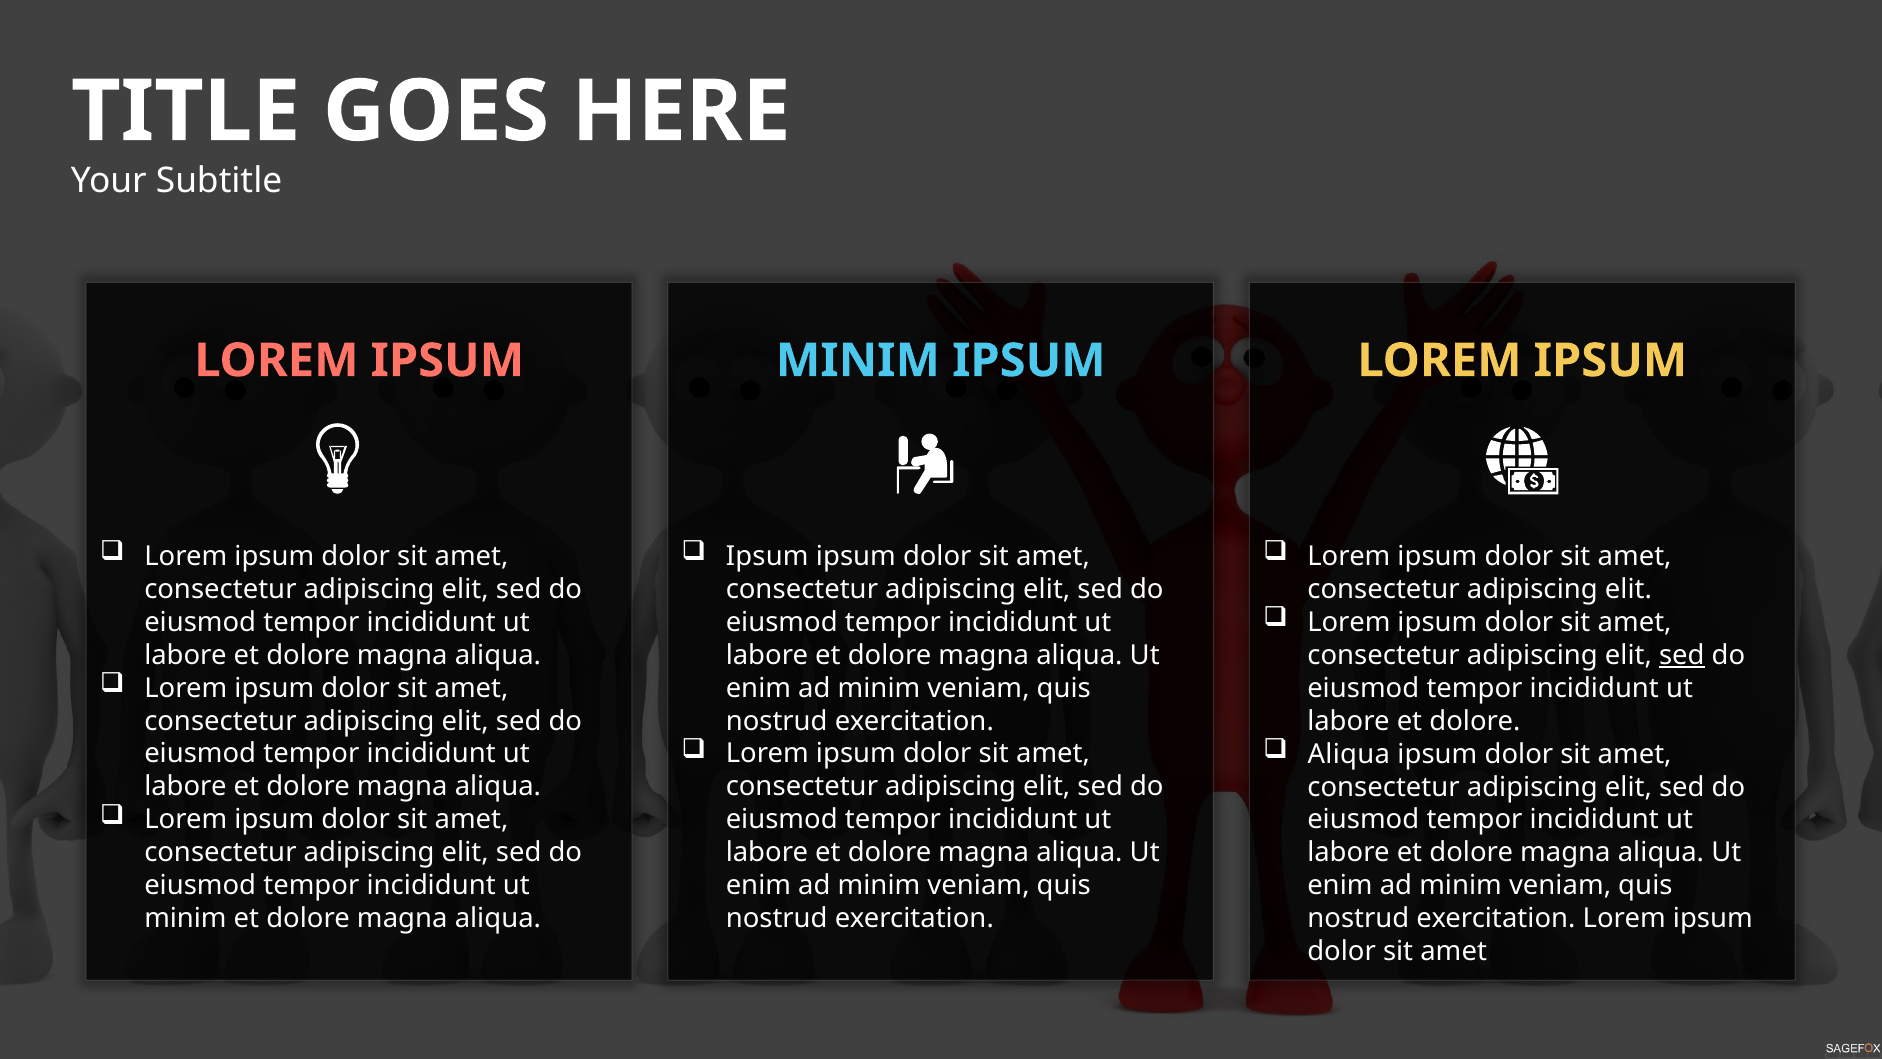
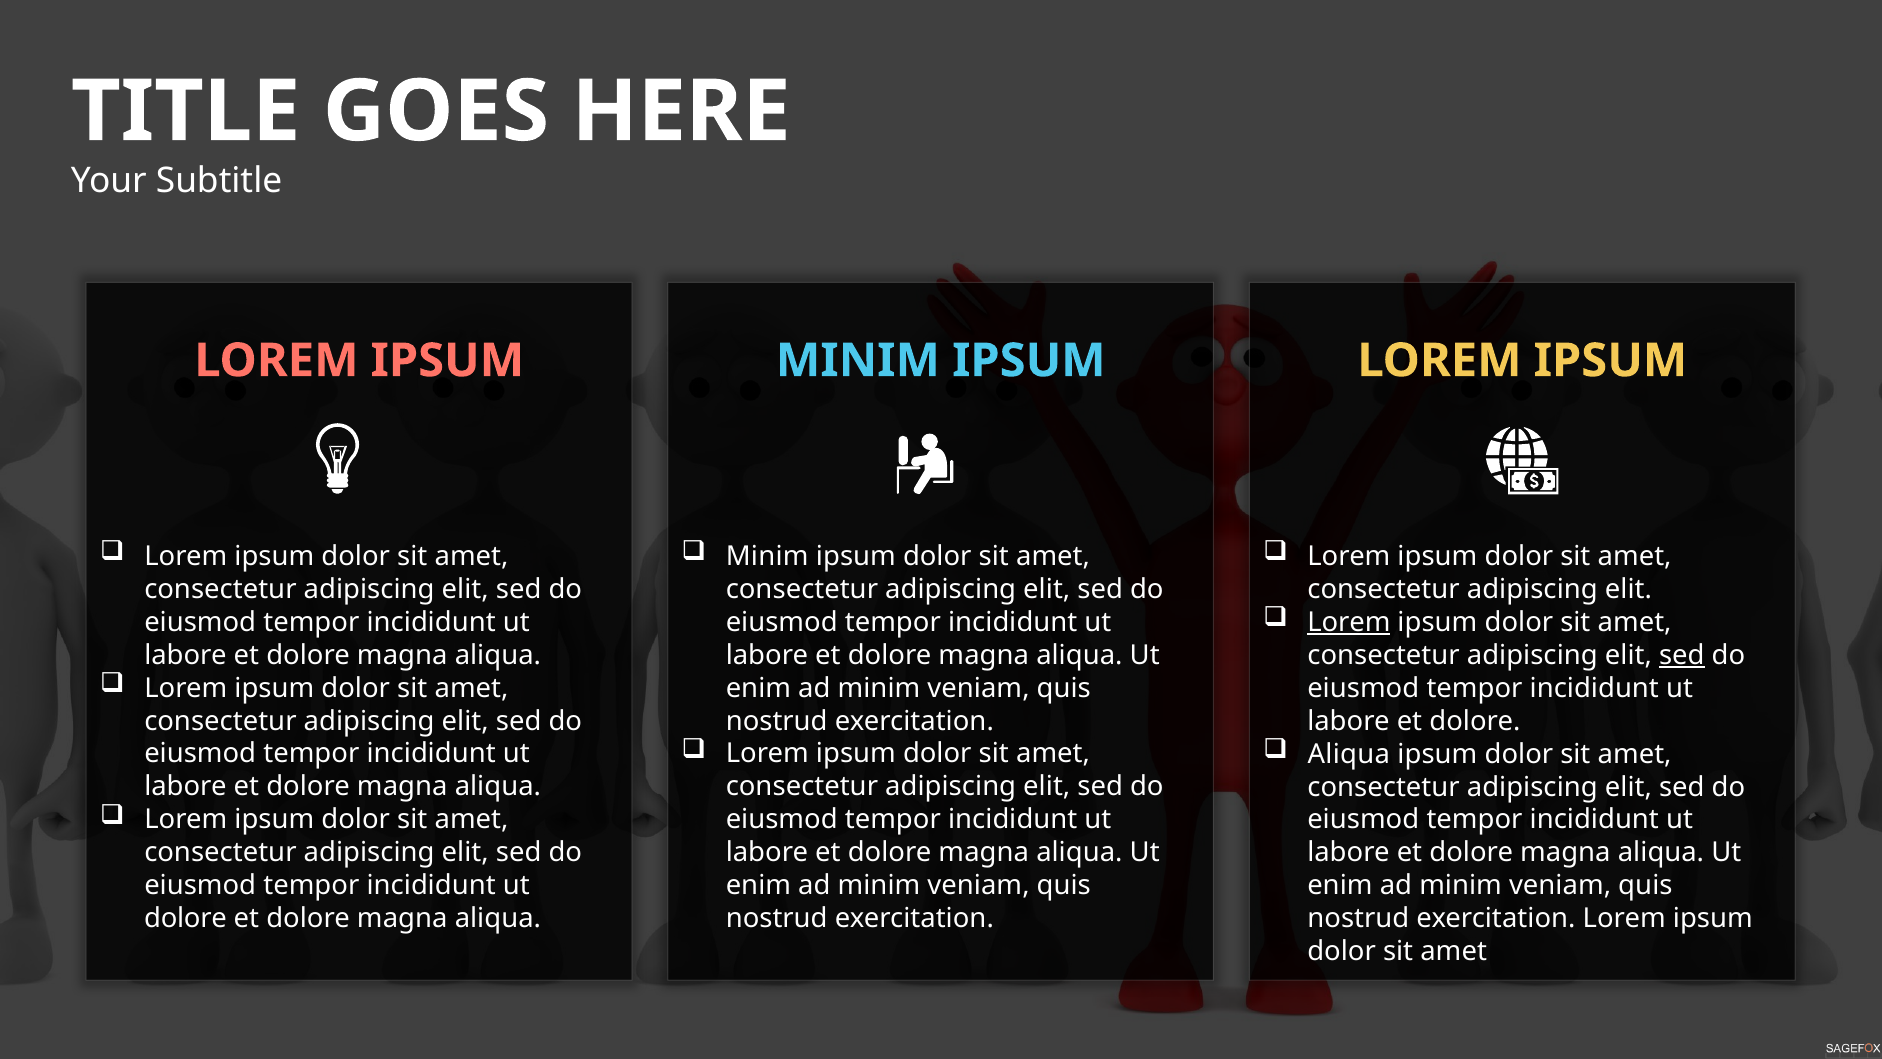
Ipsum: Ipsum -> Minim (767, 556)
Lorem underline: none -> present (1349, 622)
minim: minim -> dolore (186, 918)
